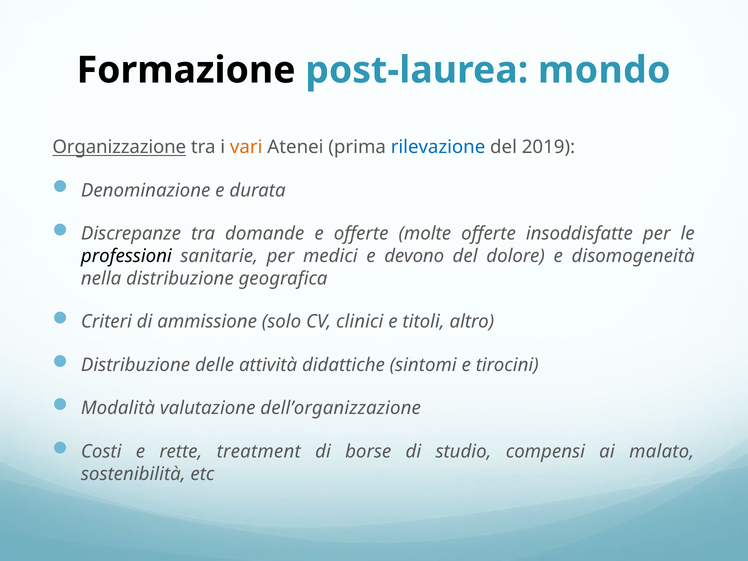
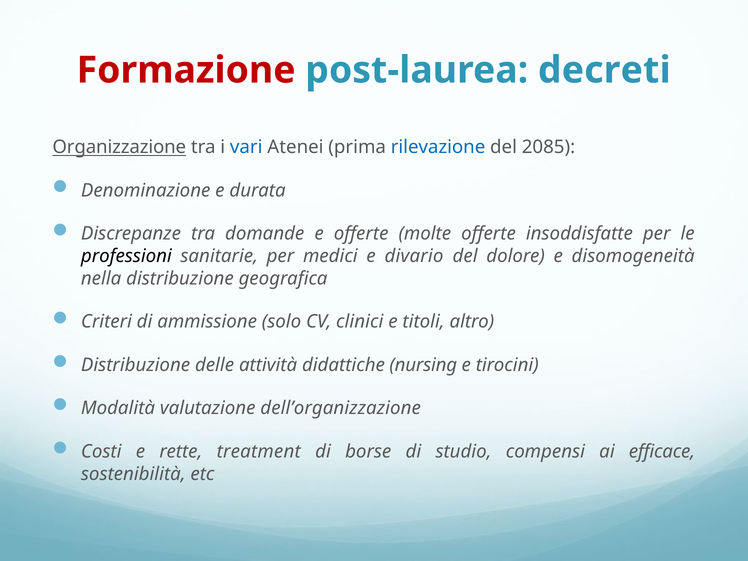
Formazione colour: black -> red (186, 70)
mondo: mondo -> decreti (604, 70)
vari colour: orange -> blue (246, 147)
2019: 2019 -> 2085 (548, 147)
devono: devono -> divario (414, 256)
sintomi: sintomi -> nursing (423, 365)
malato: malato -> efficace (662, 451)
